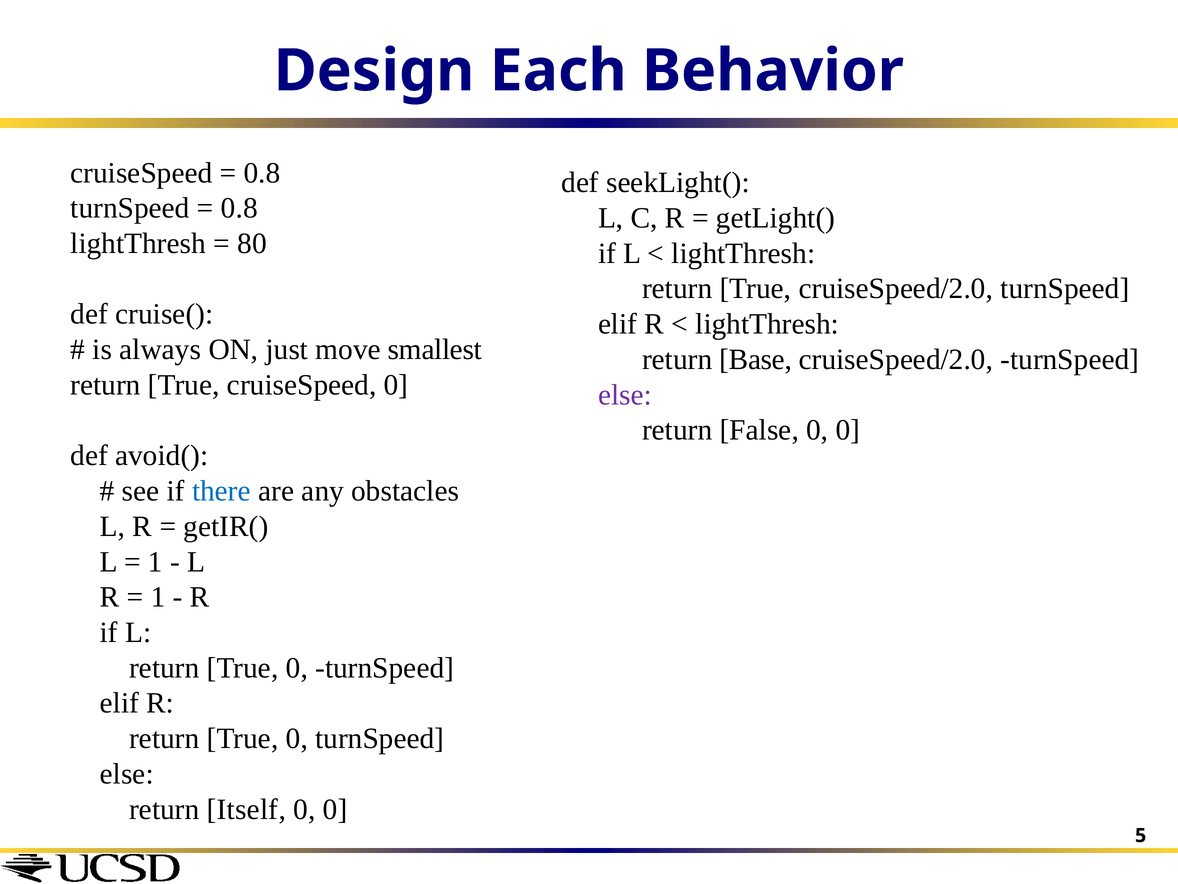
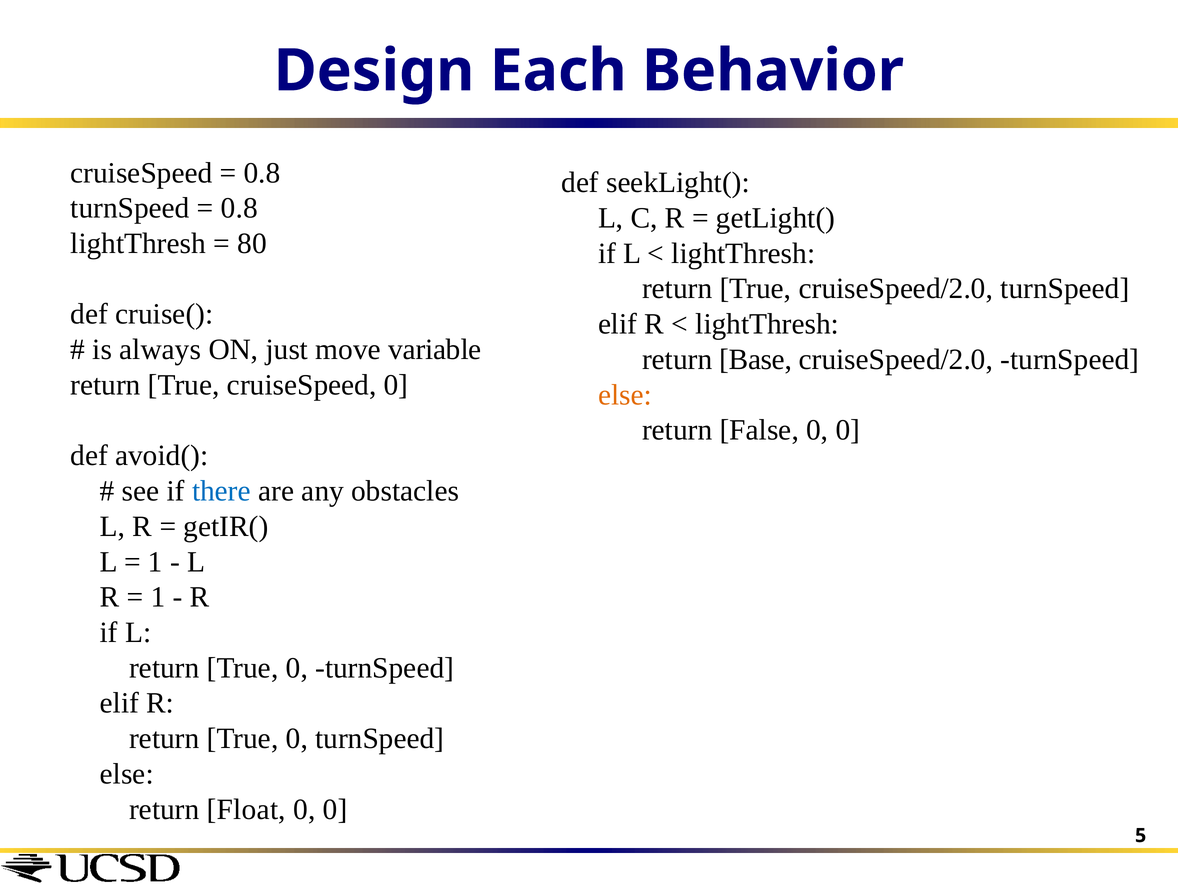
smallest: smallest -> variable (435, 349)
else colour: purple -> orange (625, 395)
Itself: Itself -> Float (246, 809)
